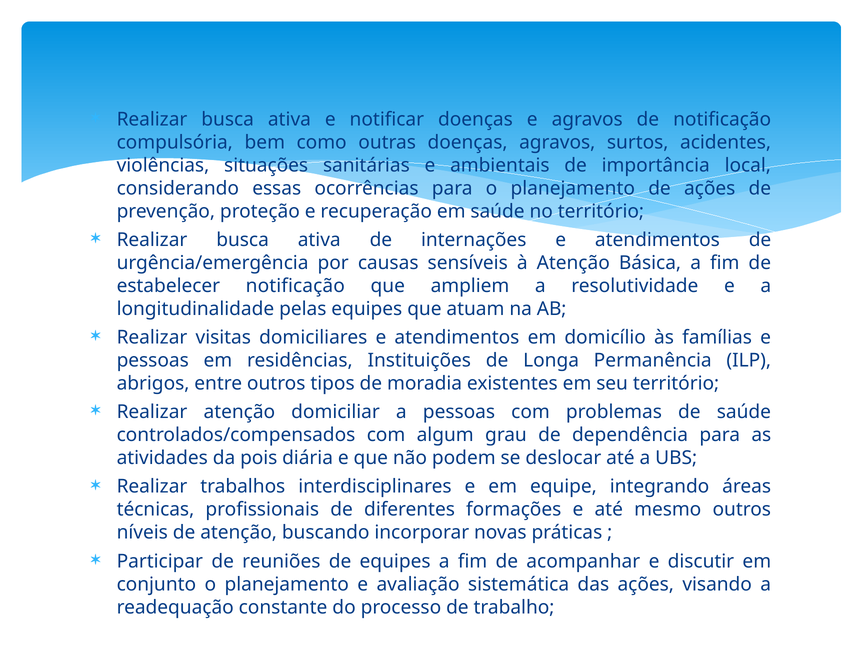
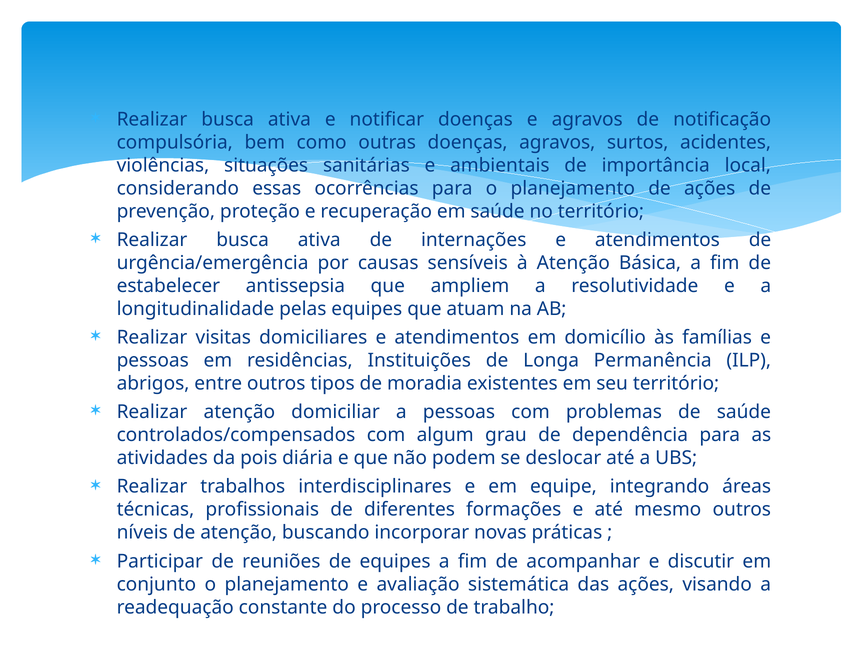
estabelecer notificação: notificação -> antissepsia (295, 286)
